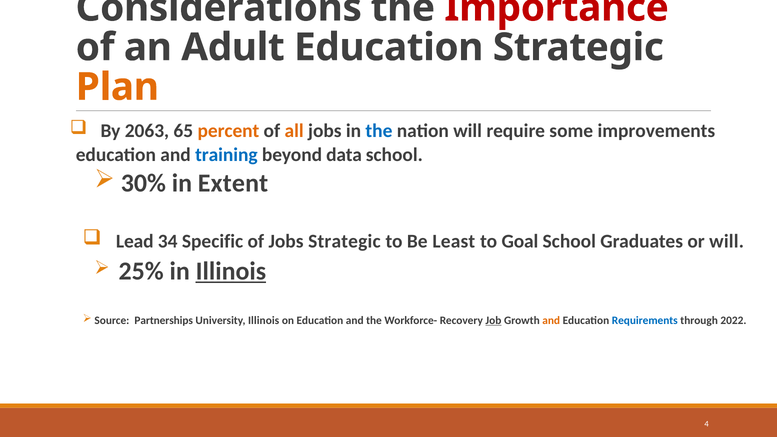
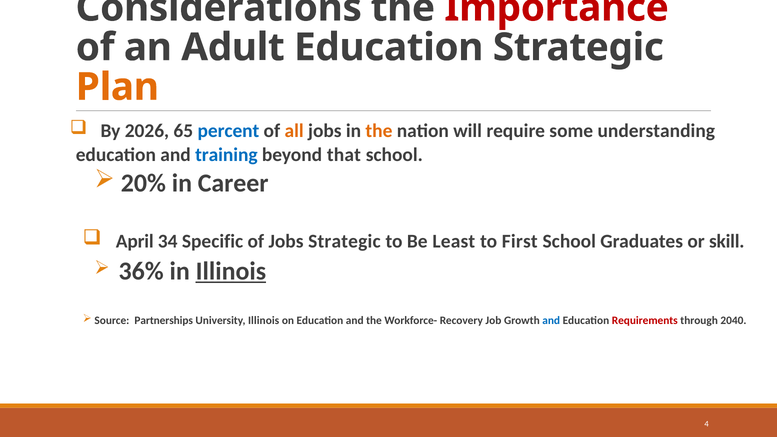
2063: 2063 -> 2026 (147, 131)
percent colour: orange -> blue (228, 131)
the colour: blue -> orange (379, 131)
improvements: improvements -> understanding (656, 131)
data: data -> that (344, 155)
30%: 30% -> 20% (143, 183)
Extent: Extent -> Career (233, 183)
Lead: Lead -> April (135, 241)
Goal: Goal -> First (520, 241)
or will: will -> skill (727, 241)
25%: 25% -> 36% (141, 271)
Job underline: present -> none (493, 320)
and colour: orange -> blue (551, 320)
Requirements colour: blue -> red (645, 320)
2022: 2022 -> 2040 (733, 320)
